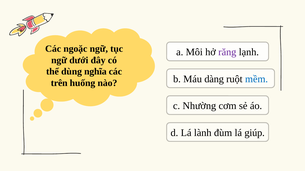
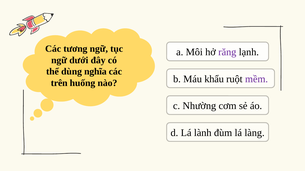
ngoặc: ngoặc -> tương (75, 49)
dàng: dàng -> khẩu (214, 79)
mềm colour: blue -> purple (257, 79)
giúp: giúp -> làng (255, 133)
